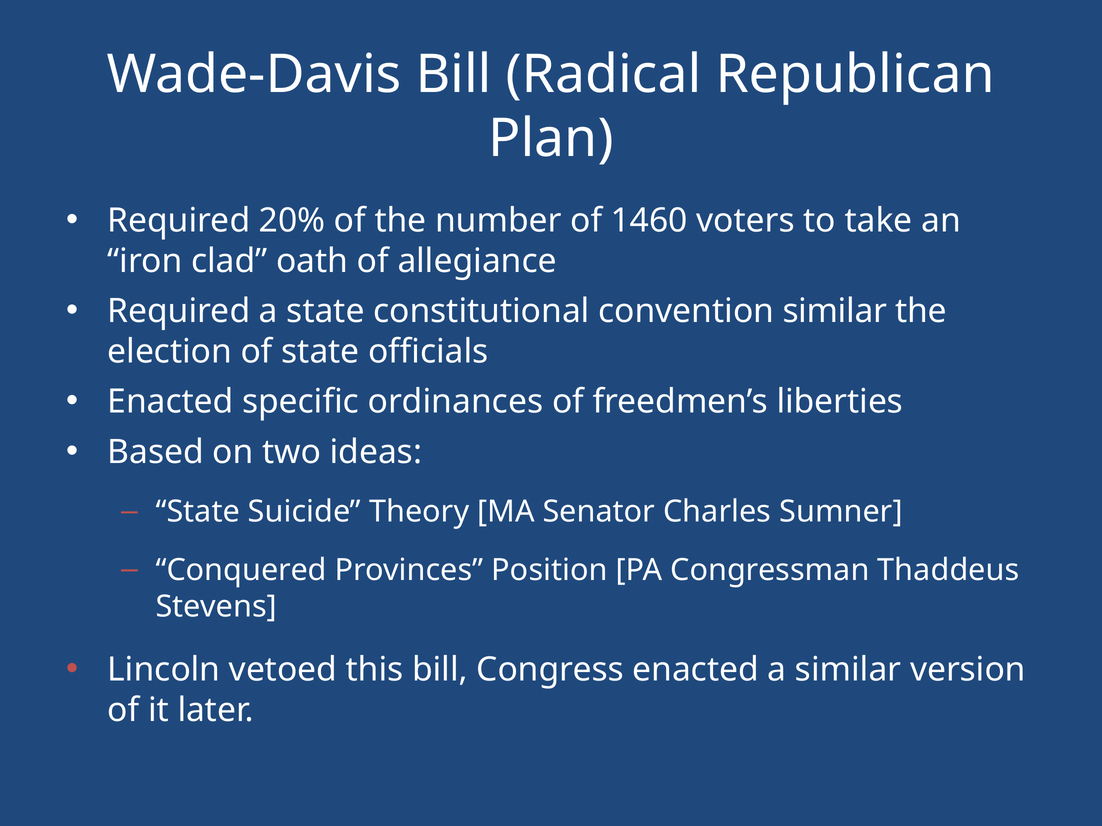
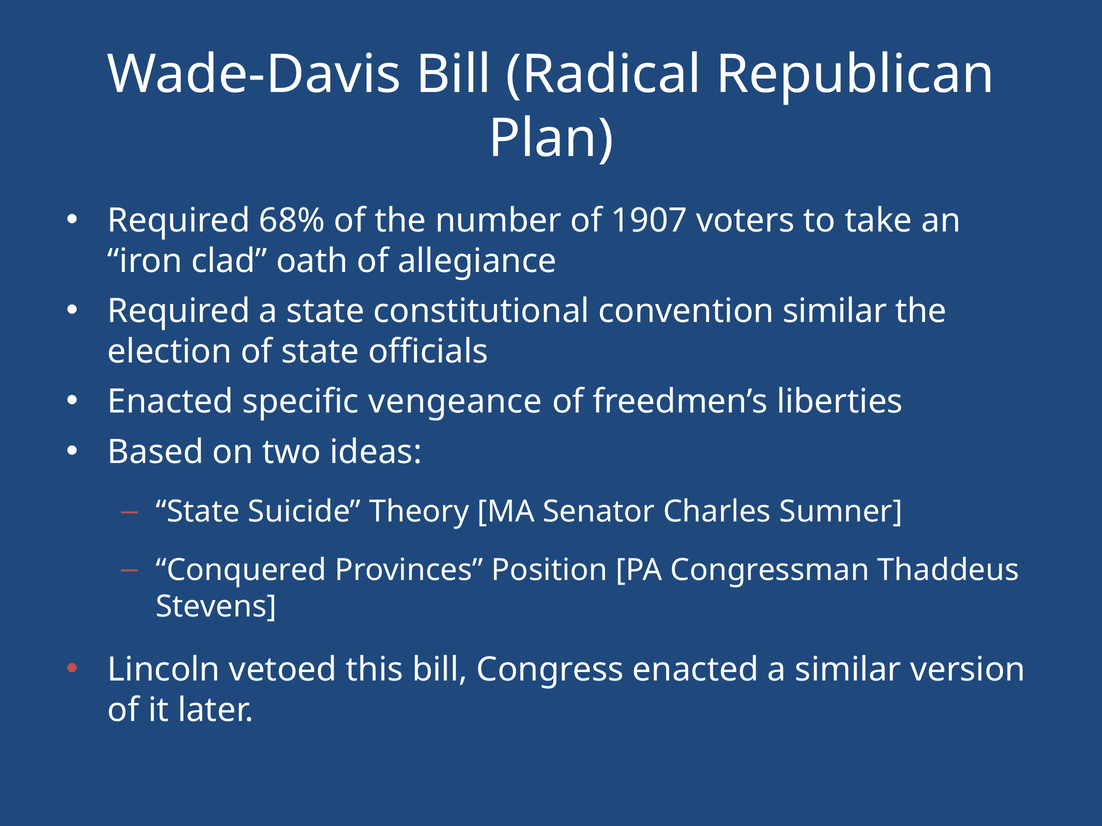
20%: 20% -> 68% (292, 221)
1460: 1460 -> 1907 (649, 221)
ordinances: ordinances -> vengeance (455, 402)
